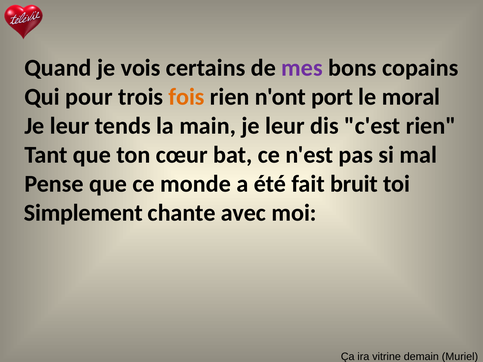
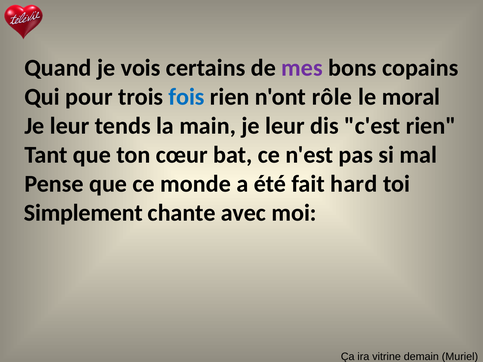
fois colour: orange -> blue (187, 97)
port: port -> rôle (332, 97)
bruit: bruit -> hard (354, 184)
